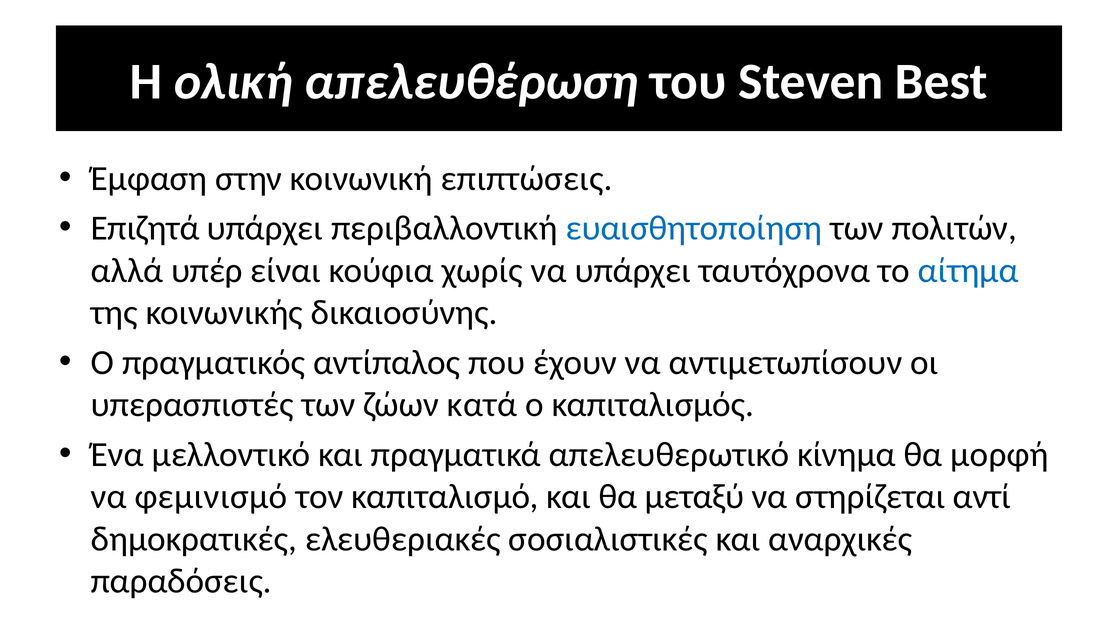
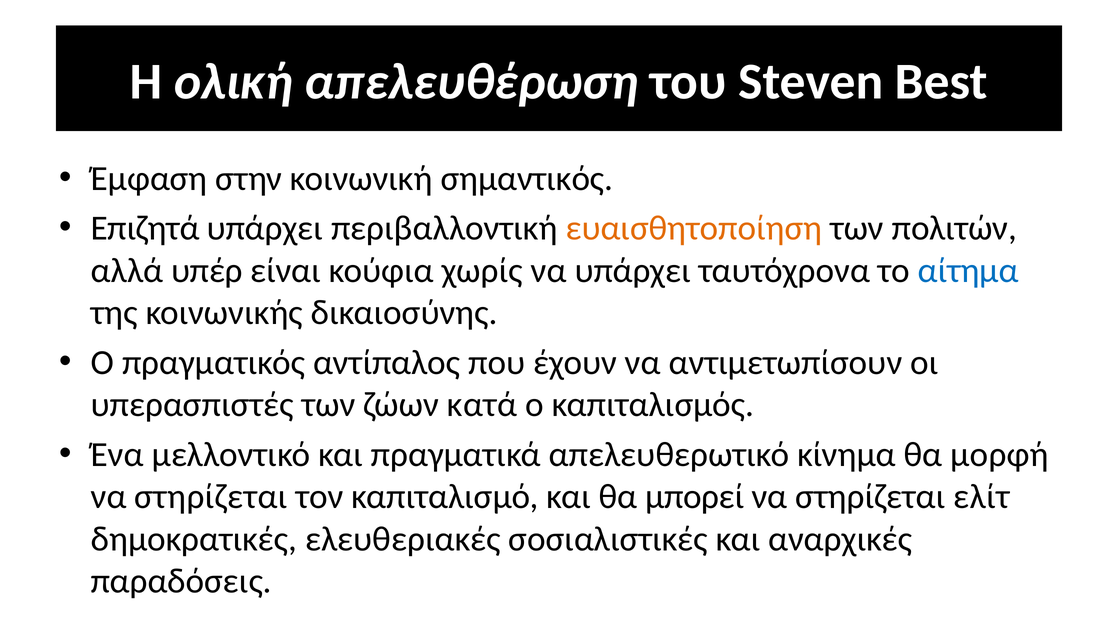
επιπτώσεις: επιπτώσεις -> σημαντικός (527, 178)
ευαισθητοποίηση colour: blue -> orange (694, 228)
φεμινισμό: φεμινισμό -> στηρίζεται (211, 497)
μεταξύ: μεταξύ -> μπορεί (695, 497)
αντί: αντί -> ελίτ (982, 497)
